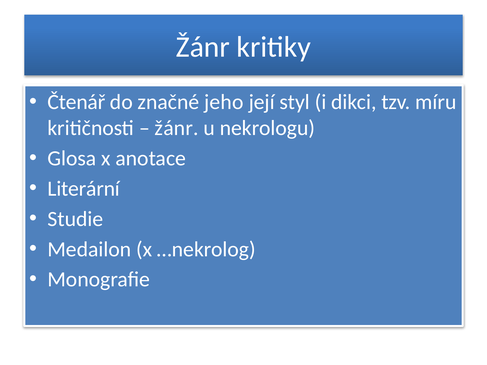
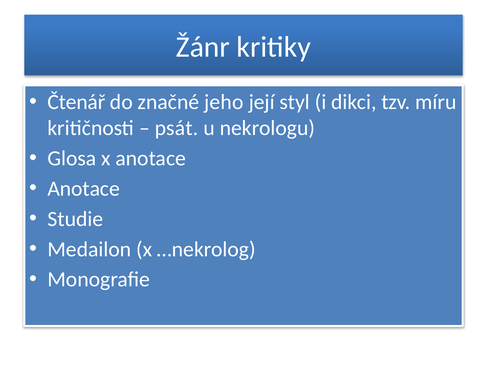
žánr: žánr -> psát (177, 128)
Literární: Literární -> Anotace (84, 189)
